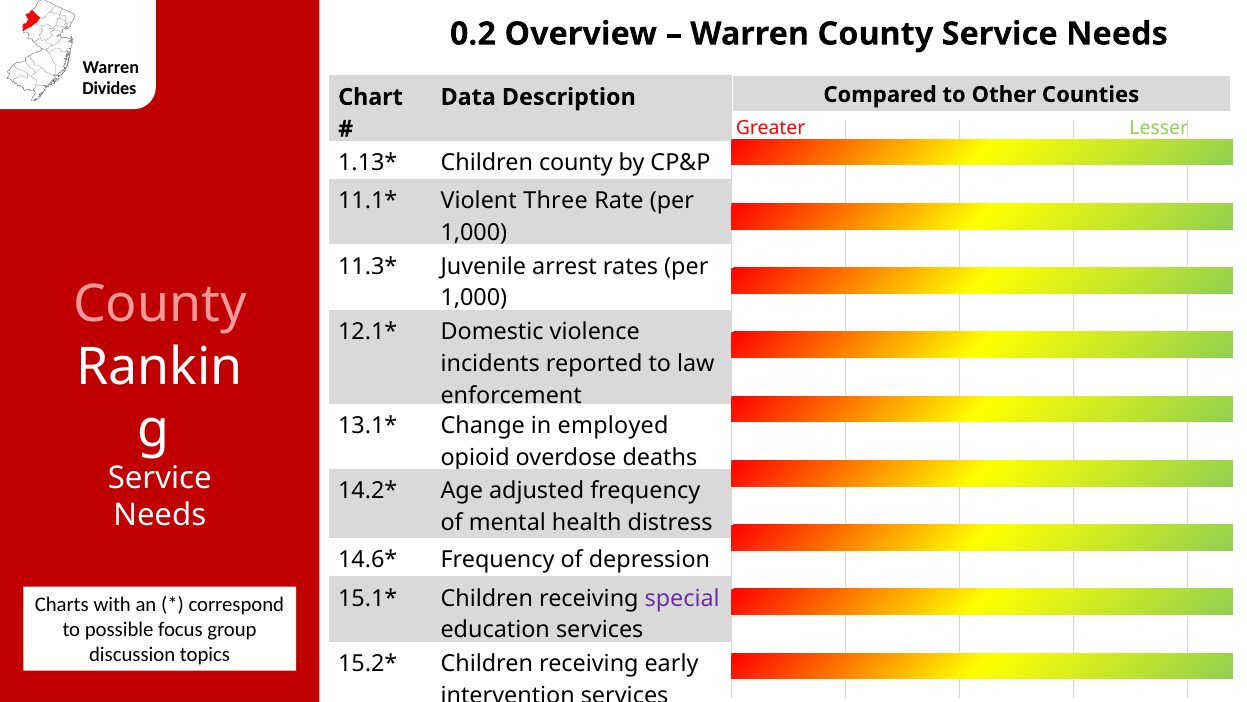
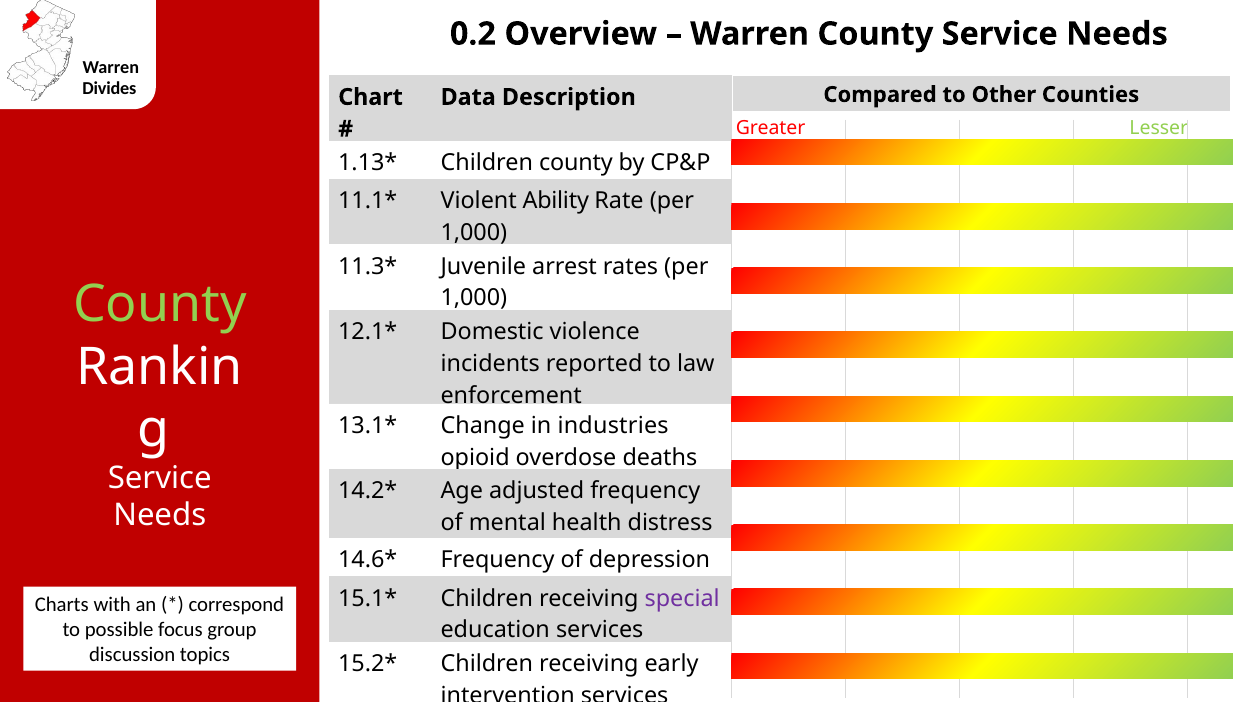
Three: Three -> Ability (556, 201)
County colour: pink -> light green (160, 304)
employed: employed -> industries (613, 425)
